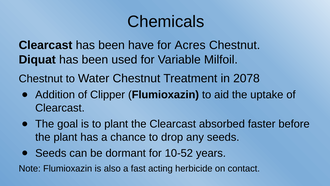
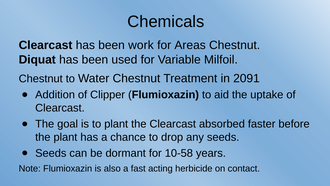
have: have -> work (141, 45)
Acres: Acres -> Areas (190, 45)
2078: 2078 -> 2091 (246, 78)
10-52: 10-52 -> 10-58 (179, 153)
